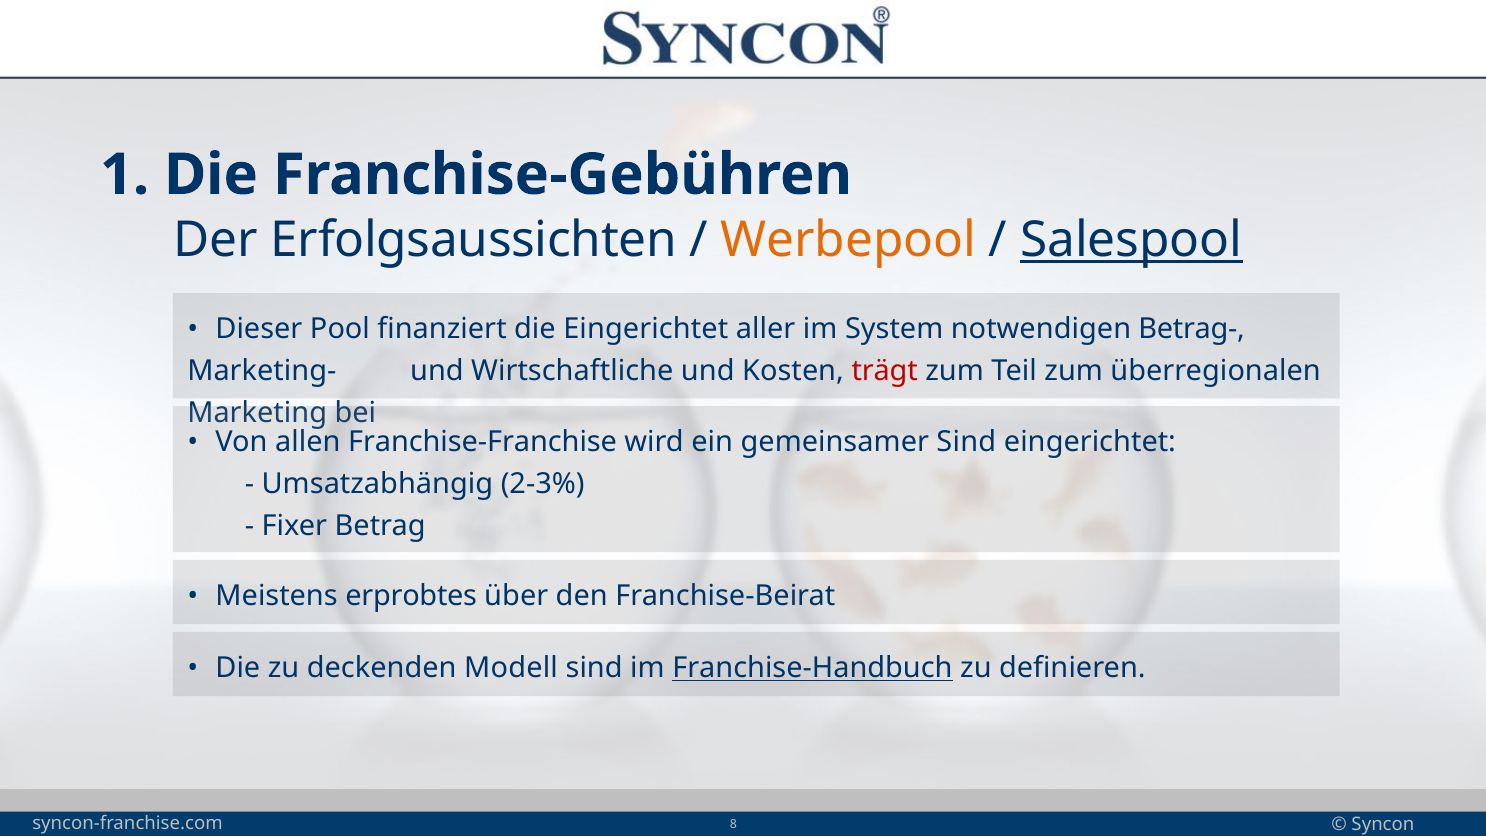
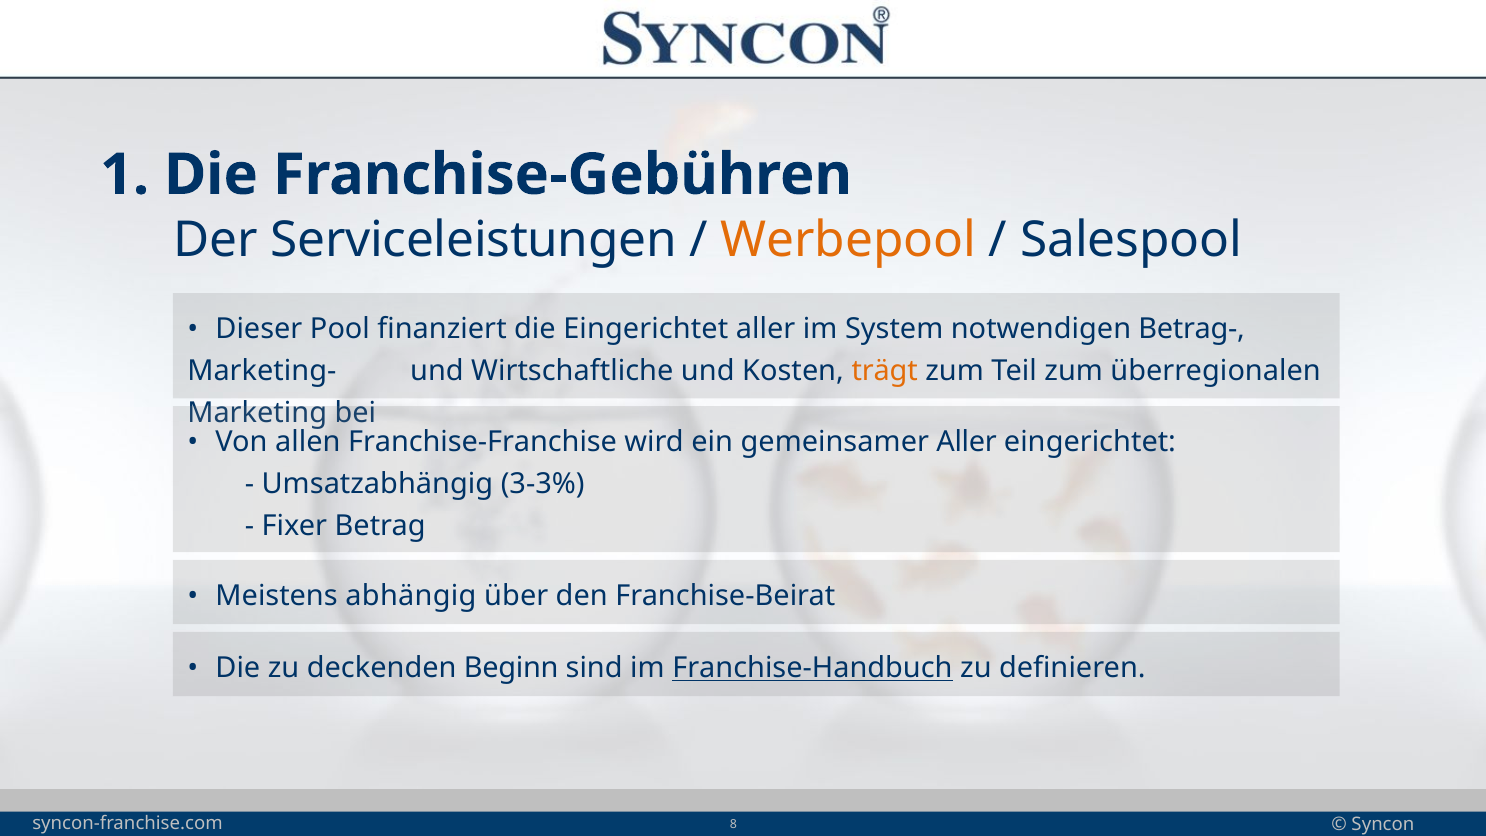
Erfolgsaussichten: Erfolgsaussichten -> Serviceleistungen (474, 241)
Salespool underline: present -> none (1131, 241)
trägt colour: red -> orange (885, 371)
gemeinsamer Sind: Sind -> Aller (967, 442)
2-3%: 2-3% -> 3-3% (543, 484)
erprobtes: erprobtes -> abhängig (411, 596)
Modell: Modell -> Beginn (511, 668)
